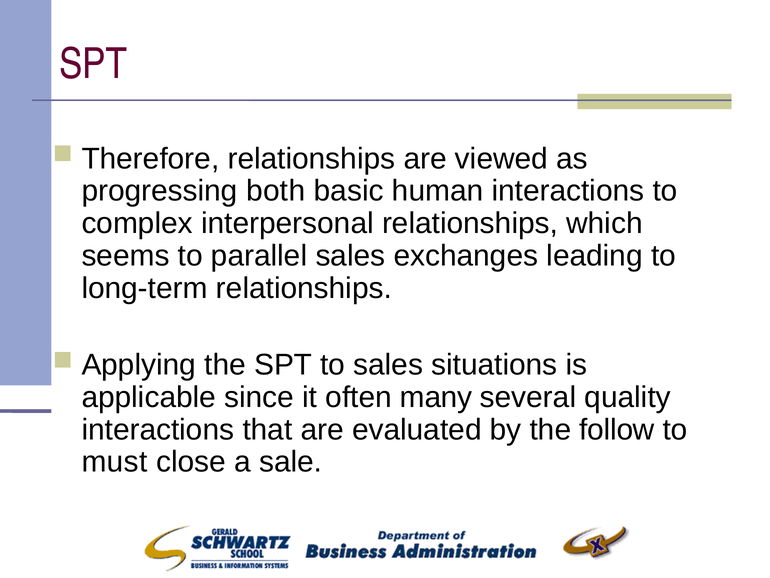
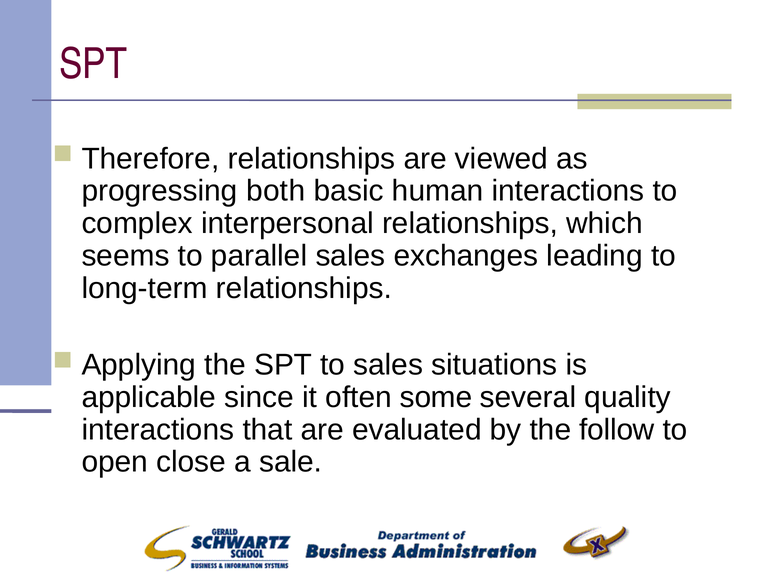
many: many -> some (436, 397)
must: must -> open (115, 462)
